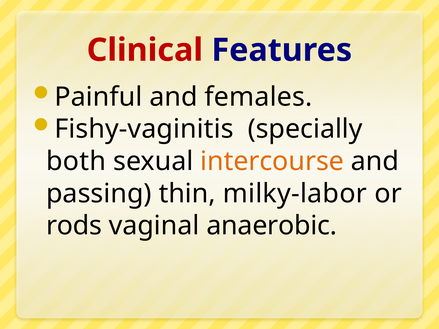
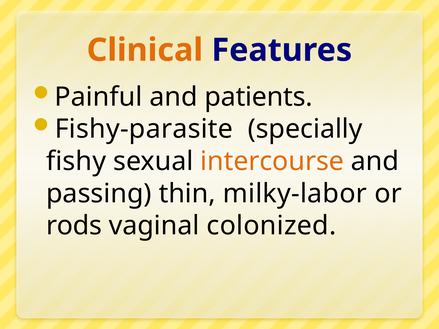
Clinical colour: red -> orange (145, 50)
females: females -> patients (259, 97)
Fishy-vaginitis: Fishy-vaginitis -> Fishy-parasite (144, 129)
both: both -> fishy (76, 161)
anaerobic: anaerobic -> colonized (271, 226)
